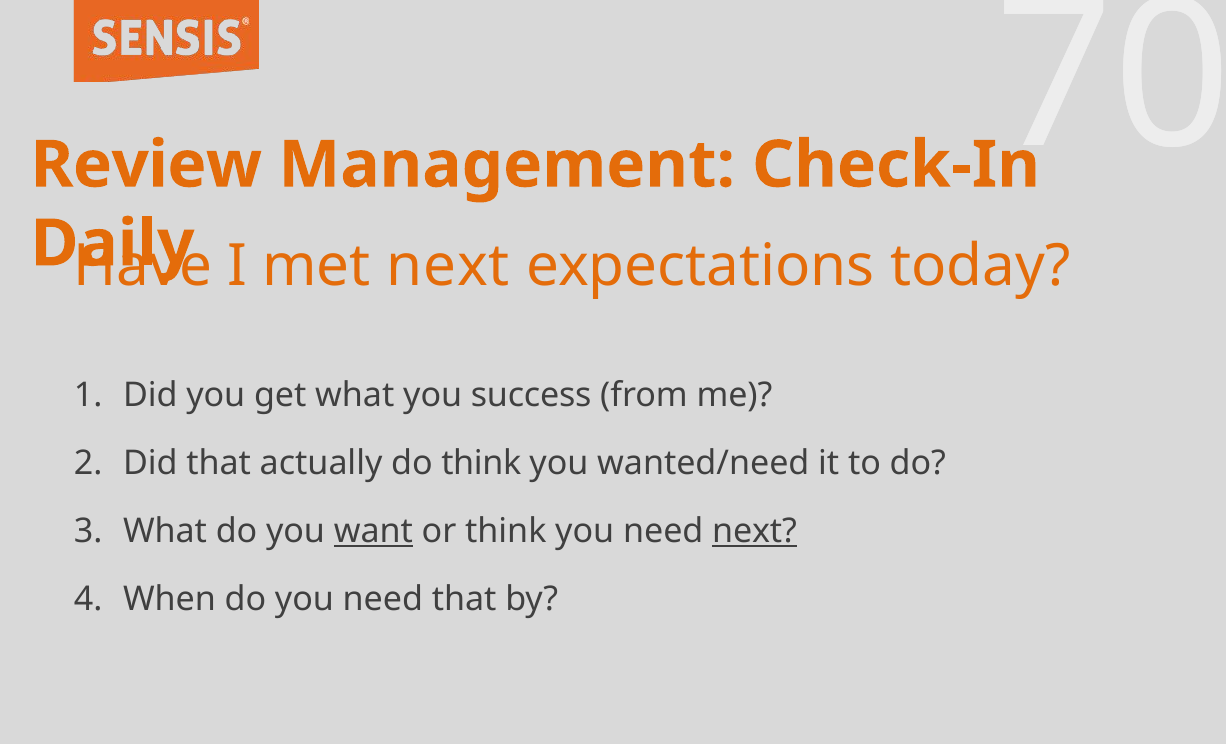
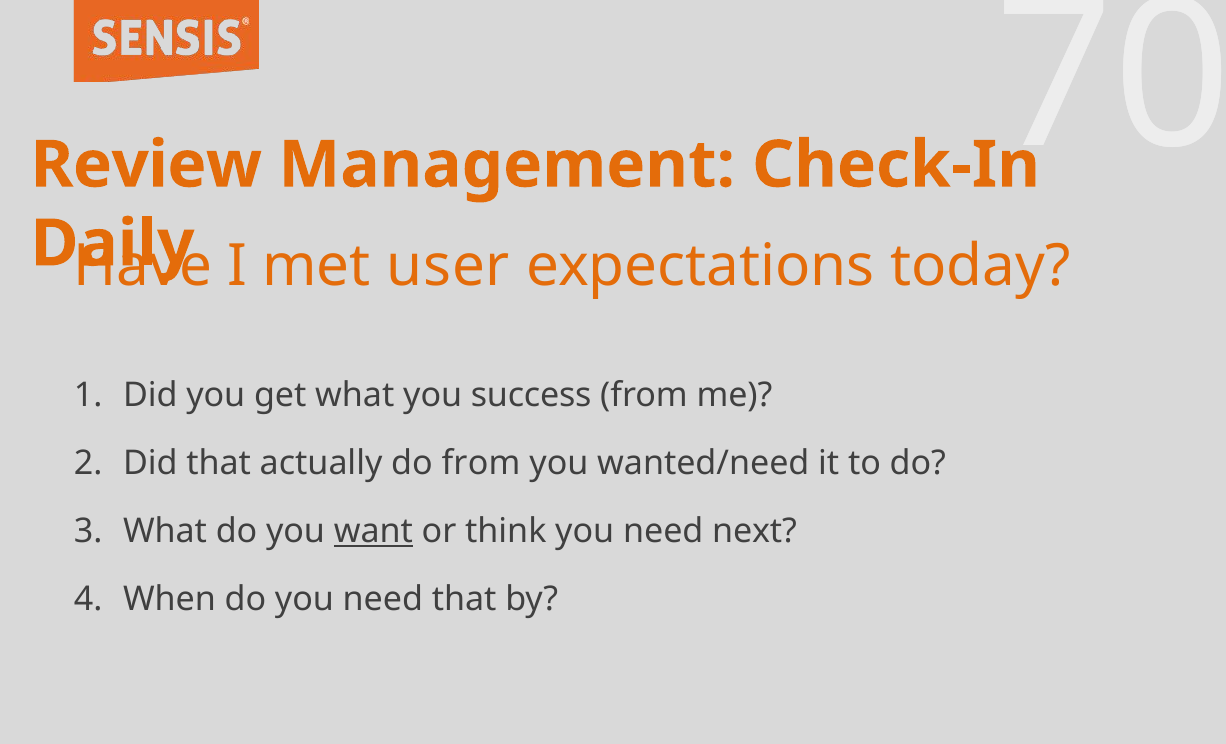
met next: next -> user (448, 266)
do think: think -> from (481, 463)
next underline: present -> none (755, 531)
